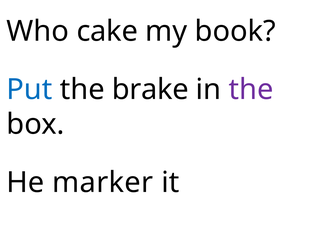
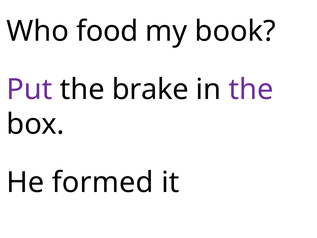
cake: cake -> food (107, 31)
Put colour: blue -> purple (29, 89)
marker: marker -> formed (103, 182)
